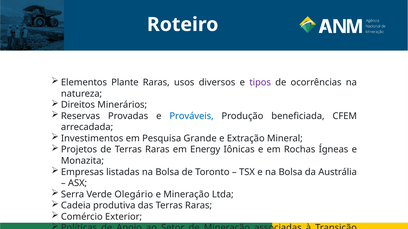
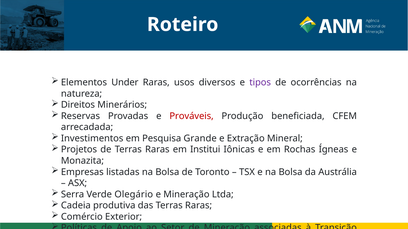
Plante: Plante -> Under (125, 83)
Prováveis colour: blue -> red (192, 116)
Energy: Energy -> Institui (205, 150)
